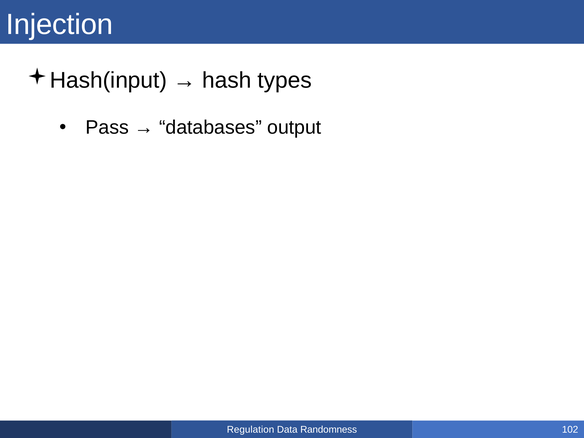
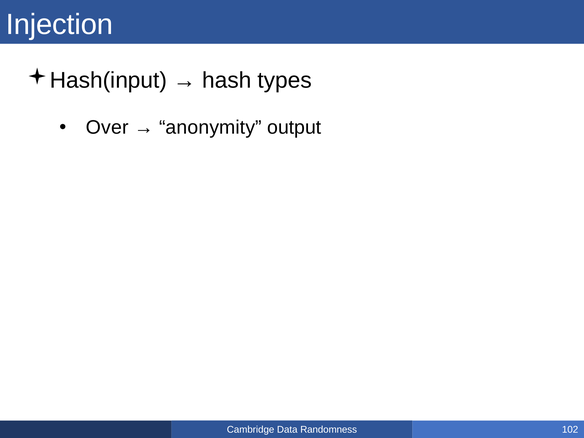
Pass: Pass -> Over (107, 127)
databases: databases -> anonymity (210, 127)
Regulation: Regulation -> Cambridge (251, 430)
